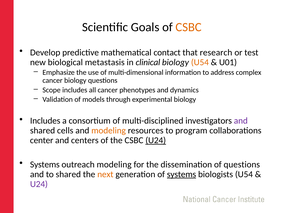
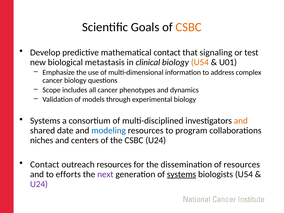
research: research -> signaling (216, 52)
Includes: Includes -> Systems (45, 121)
and colour: purple -> orange (241, 121)
cells: cells -> date (65, 131)
modeling colour: orange -> blue (109, 131)
center: center -> niches (42, 140)
U24 underline: present -> none (156, 140)
Systems: Systems -> Contact (45, 164)
outreach modeling: modeling -> resources (114, 164)
of questions: questions -> resources (242, 164)
to shared: shared -> efforts (68, 174)
next colour: orange -> purple (105, 174)
